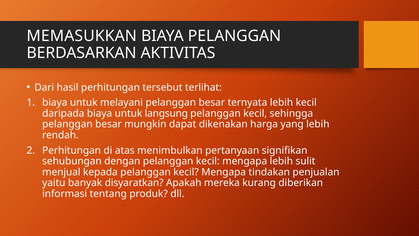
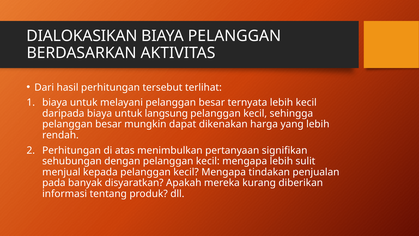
MEMASUKKAN: MEMASUKKAN -> DIALOKASIKAN (82, 36)
yaitu: yaitu -> pada (54, 183)
